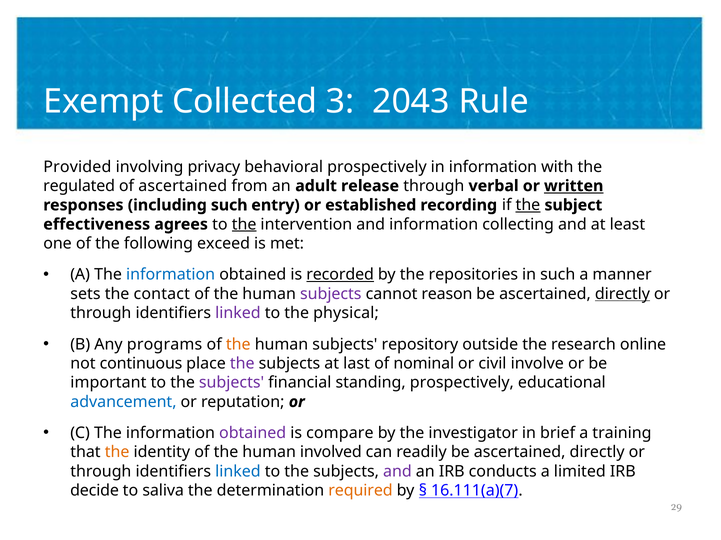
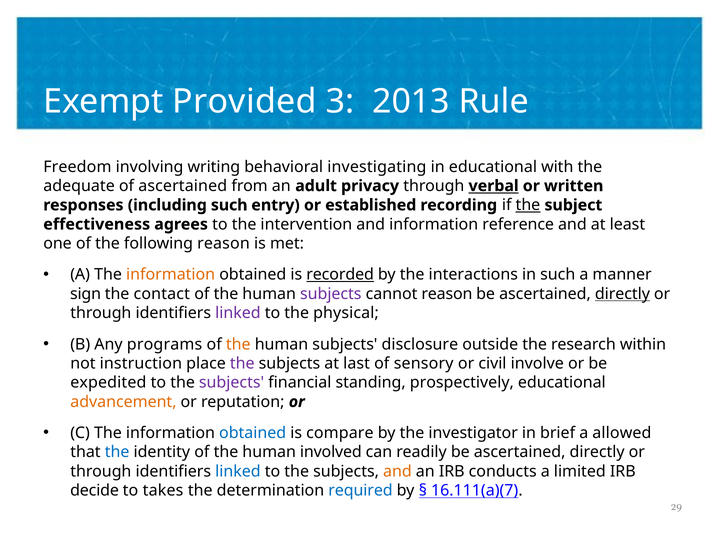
Collected: Collected -> Provided (245, 102)
2043: 2043 -> 2013 (411, 102)
Provided: Provided -> Freedom (77, 167)
privacy: privacy -> writing (214, 167)
behavioral prospectively: prospectively -> investigating (377, 167)
in information: information -> educational (493, 167)
regulated: regulated -> adequate (79, 186)
release: release -> privacy (370, 186)
verbal underline: none -> present (494, 186)
written underline: present -> none (574, 186)
the underline: present -> none (244, 225)
collecting: collecting -> reference (518, 225)
following exceed: exceed -> reason (223, 244)
information colour: blue -> orange (171, 275)
repositories: repositories -> interactions (473, 275)
sets: sets -> sign (86, 294)
repository: repository -> disclosure (420, 345)
online: online -> within (643, 345)
continuous: continuous -> instruction (141, 364)
nominal: nominal -> sensory (424, 364)
important: important -> expedited (108, 383)
advancement colour: blue -> orange (123, 402)
obtained colour: purple -> blue (253, 434)
training: training -> allowed (622, 434)
the colour: orange -> blue (117, 453)
and colour: purple -> orange (397, 472)
saliva: saliva -> takes (163, 491)
required colour: orange -> blue (361, 491)
